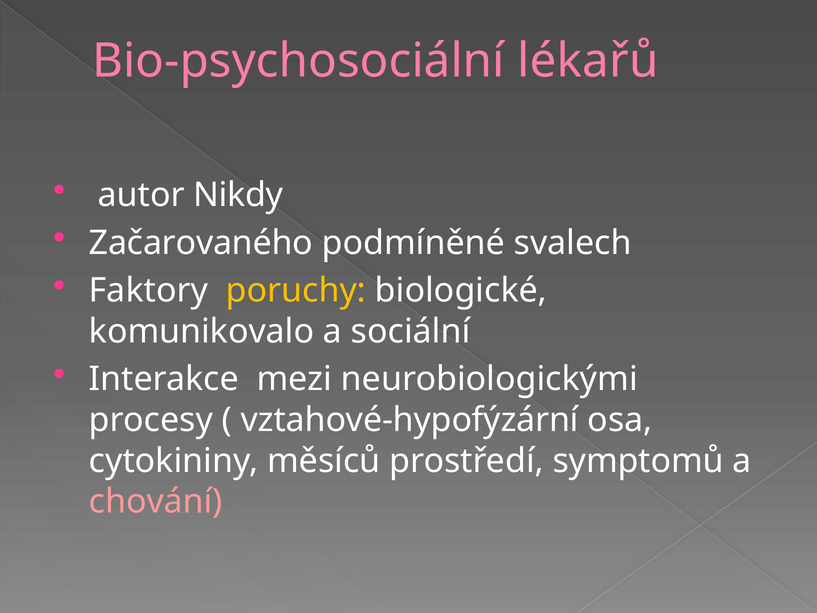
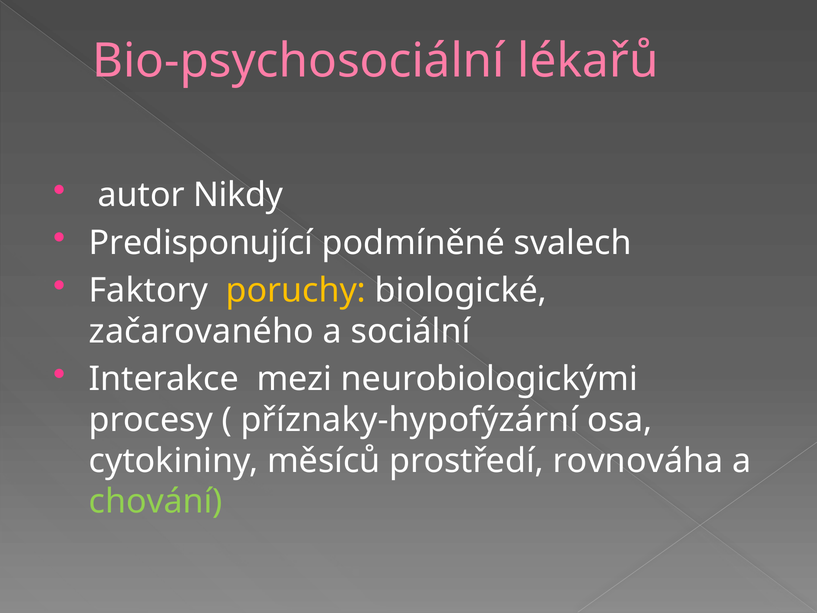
Začarovaného: Začarovaného -> Predisponující (201, 243)
komunikovalo: komunikovalo -> začarovaného (201, 331)
vztahové-hypofýzární: vztahové-hypofýzární -> příznaky-hypofýzární (410, 420)
symptomů: symptomů -> rovnováha (638, 461)
chování colour: pink -> light green (156, 501)
